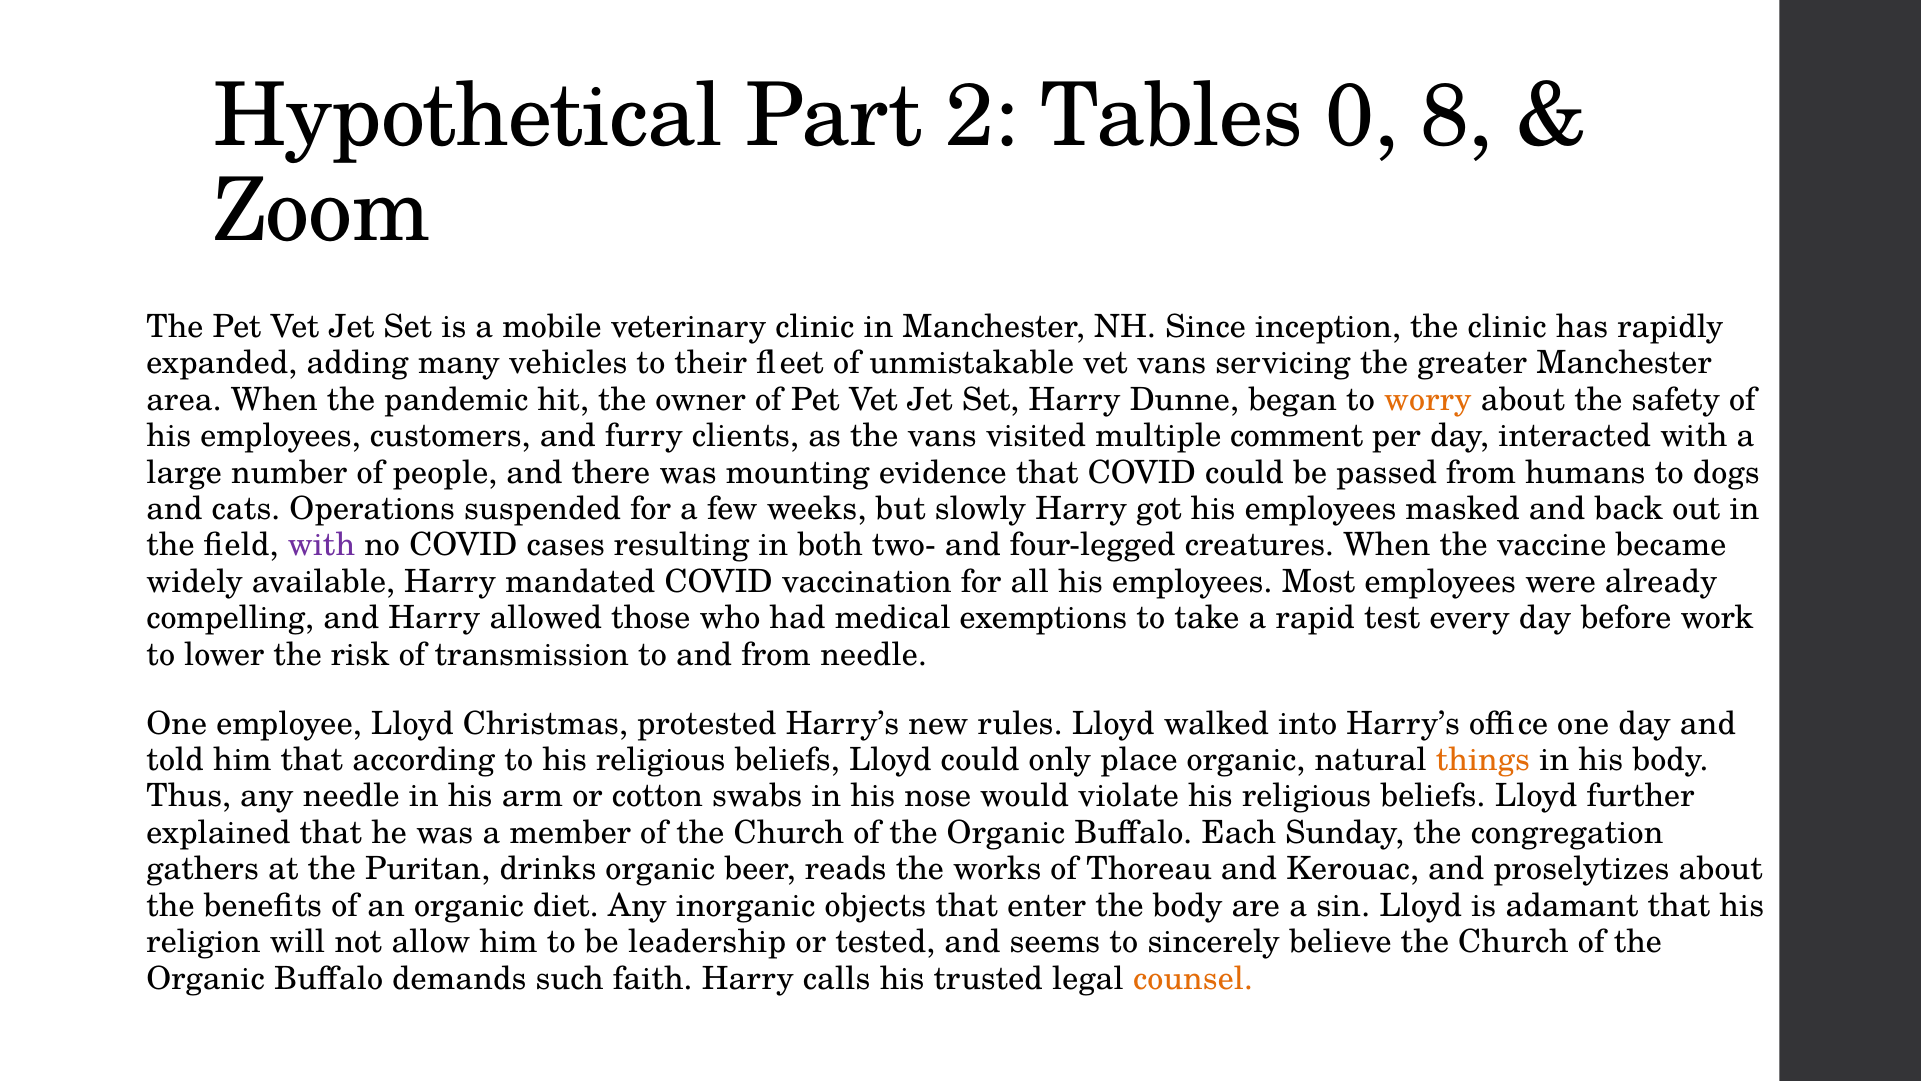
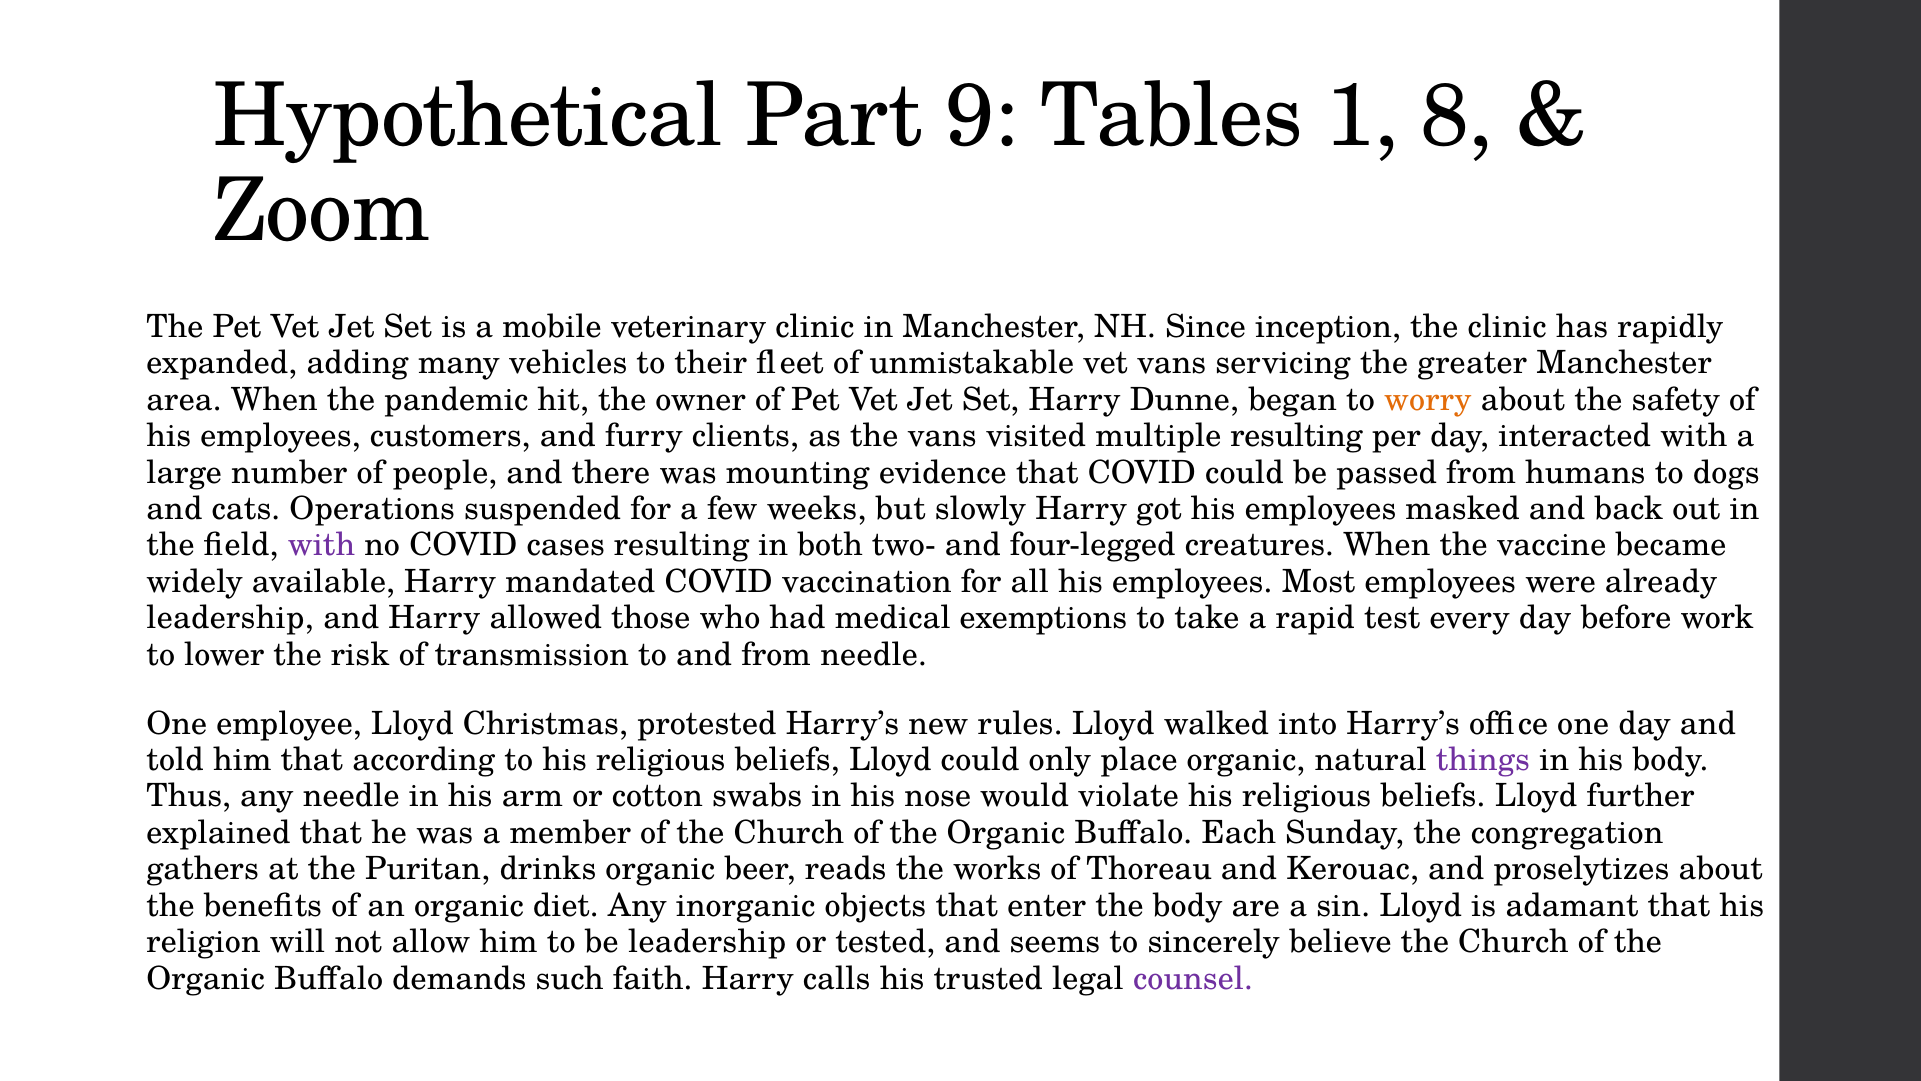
2: 2 -> 9 (982, 116)
0: 0 -> 1 (1362, 116)
multiple comment: comment -> resulting (1297, 436)
compelling: compelling -> leadership (230, 618)
things colour: orange -> purple (1483, 760)
counsel colour: orange -> purple (1193, 978)
